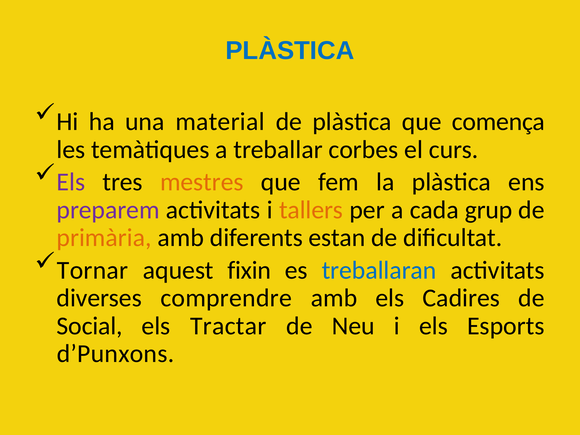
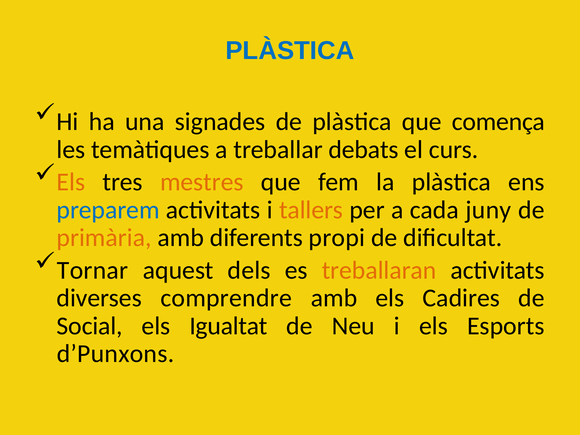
material: material -> signades (220, 122)
corbes: corbes -> debats (364, 150)
Els colour: purple -> orange (71, 182)
preparem colour: purple -> blue (108, 210)
grup: grup -> juny (488, 210)
estan: estan -> propi (337, 238)
fixin: fixin -> dels (249, 270)
treballaran colour: blue -> orange (379, 270)
Tractar: Tractar -> Igualtat (229, 326)
